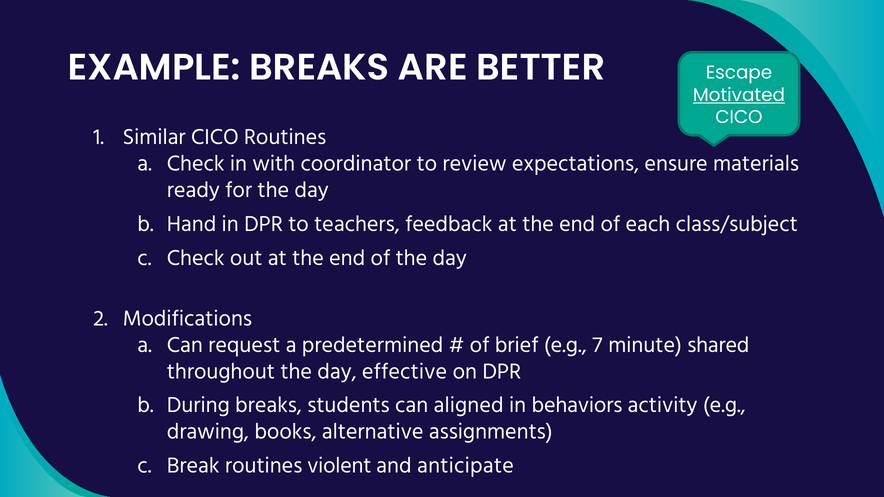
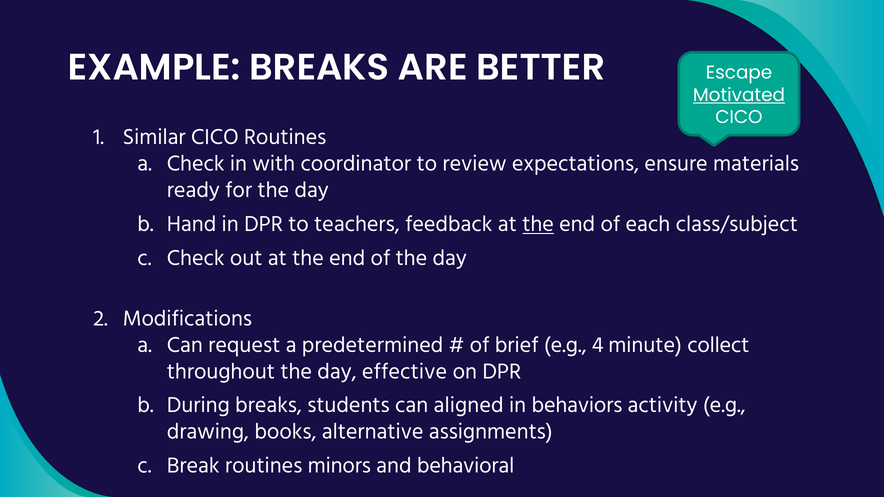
the underline: none -> present (538, 224)
7: 7 -> 4 (598, 345)
shared: shared -> collect (718, 345)
violent: violent -> minors (339, 466)
anticipate: anticipate -> behavioral (466, 466)
